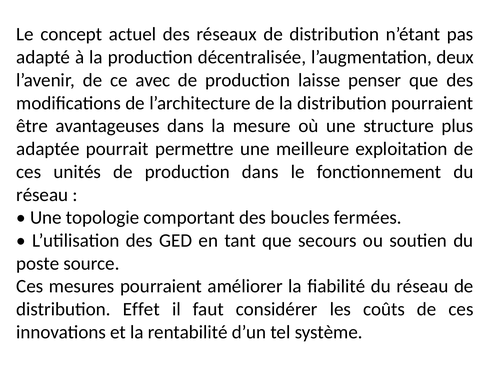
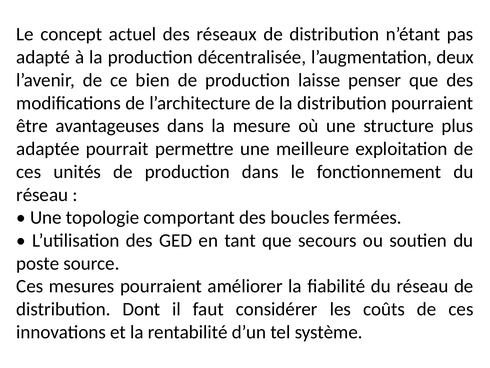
avec: avec -> bien (153, 80)
Effet: Effet -> Dont (141, 309)
